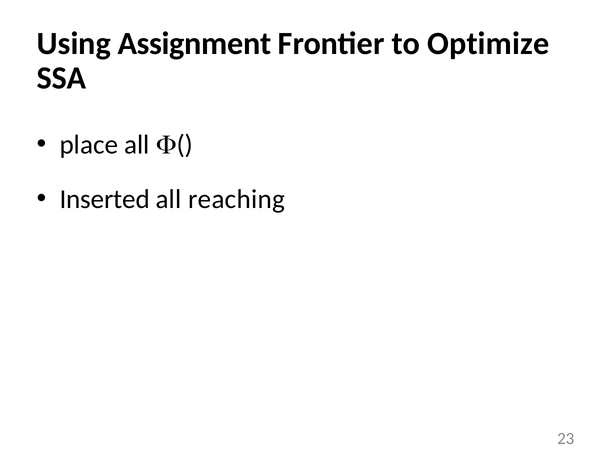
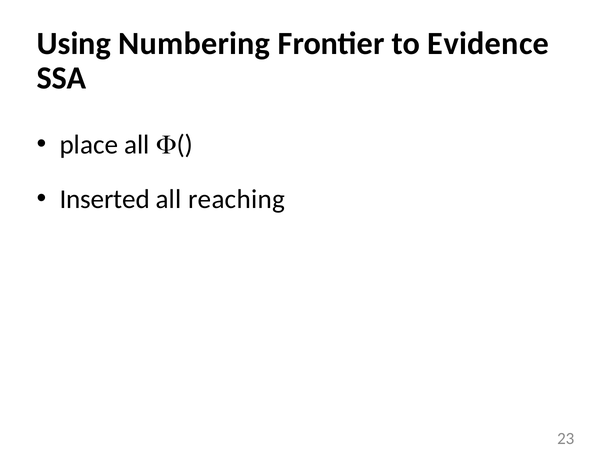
Assignment: Assignment -> Numbering (194, 43)
Optimize: Optimize -> Evidence (488, 43)
